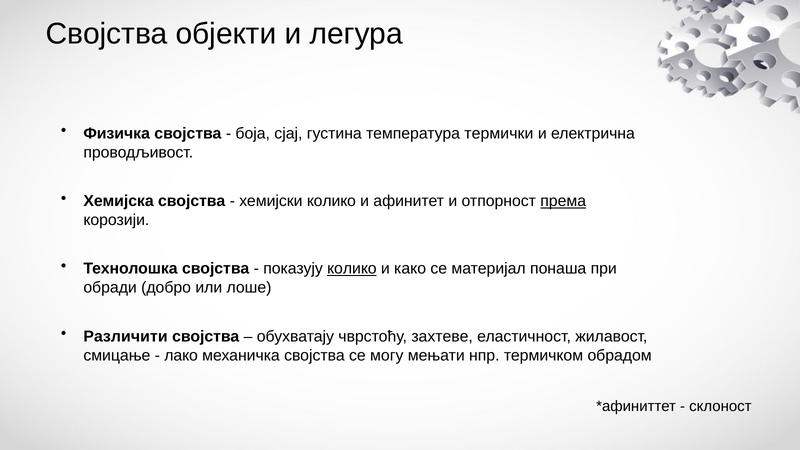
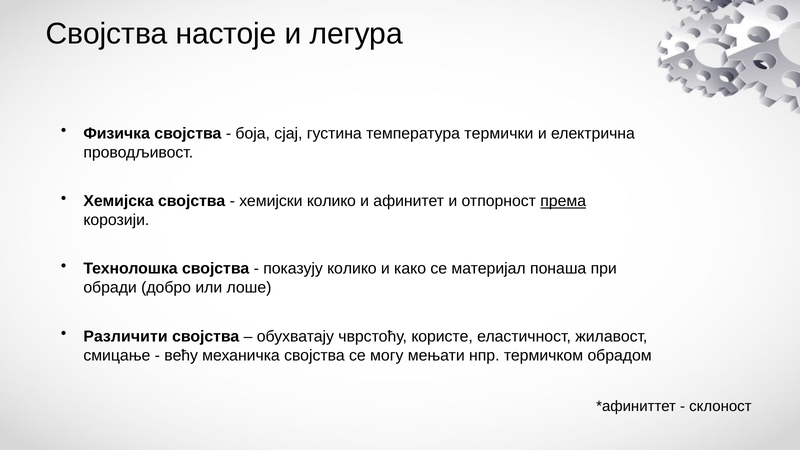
објекти: објекти -> настоје (226, 34)
колико underline: present -> none (352, 269)
захтеве: захтеве -> користе (442, 336)
лако: лако -> већу (181, 355)
